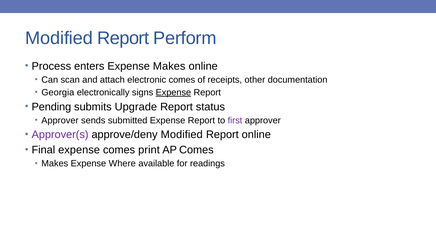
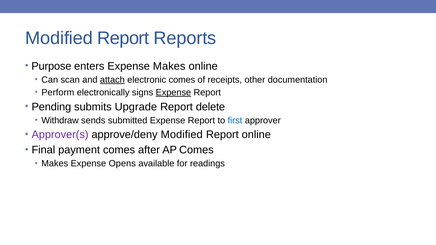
Perform: Perform -> Reports (185, 38)
Process: Process -> Purpose (51, 66)
attach underline: none -> present (112, 80)
Georgia: Georgia -> Perform (58, 93)
status: status -> delete (210, 107)
Approver: Approver -> Withdraw (60, 121)
first colour: purple -> blue (235, 121)
Final expense: expense -> payment (79, 150)
print: print -> after (149, 150)
Where: Where -> Opens (122, 164)
